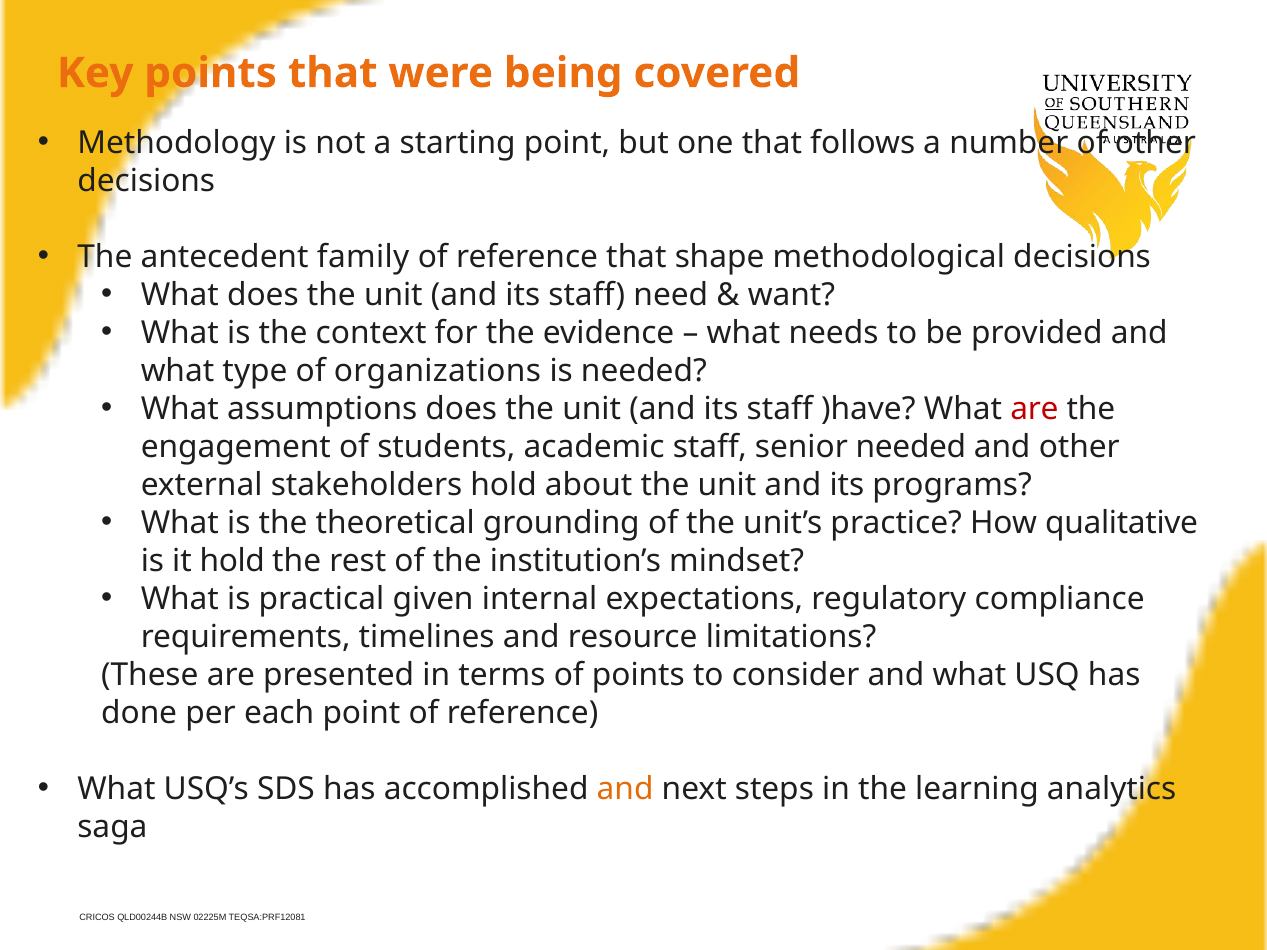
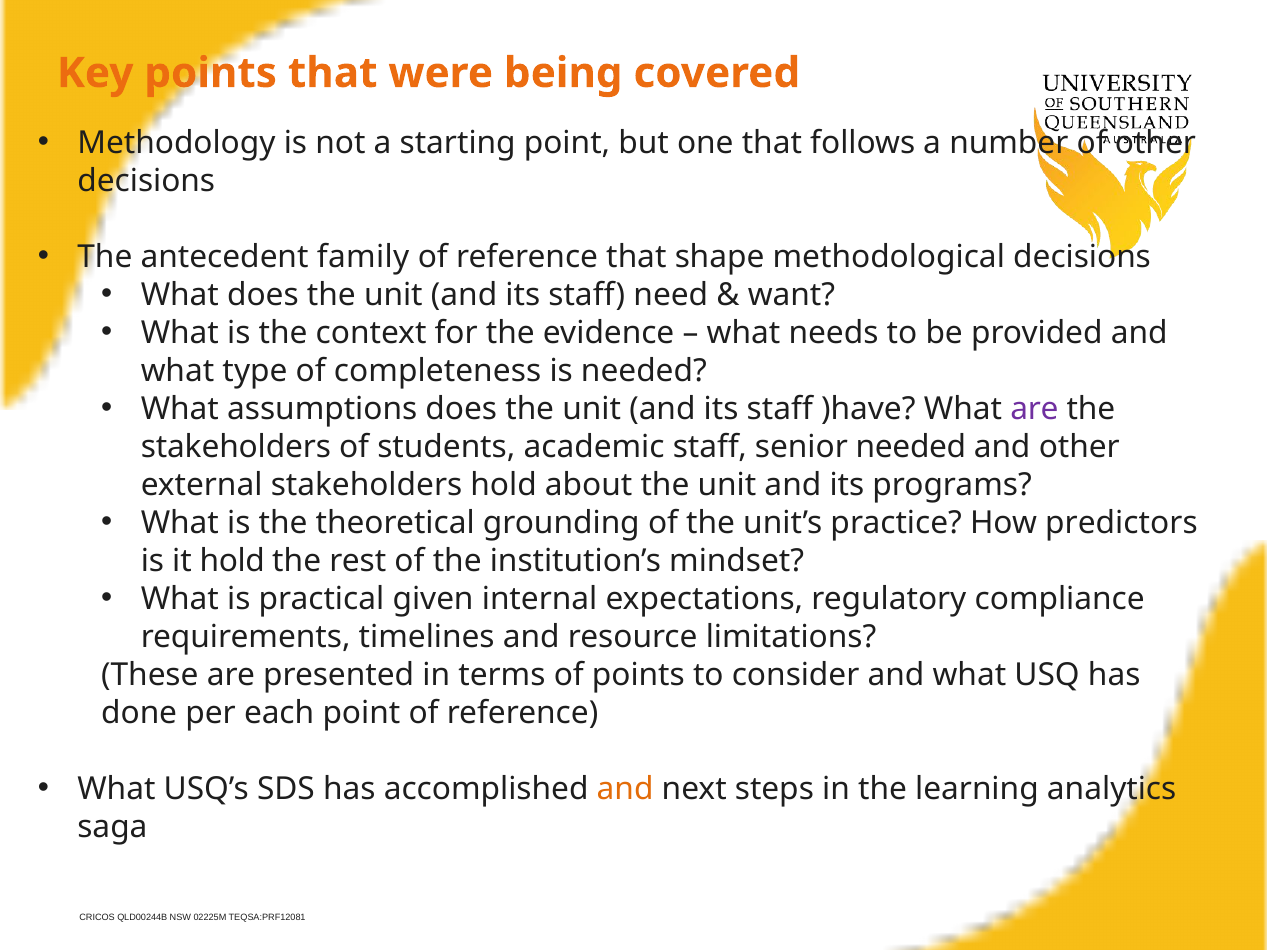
organizations: organizations -> completeness (438, 371)
are colour: red -> purple (1034, 409)
engagement: engagement -> stakeholders (236, 447)
qualitative: qualitative -> predictors (1121, 523)
